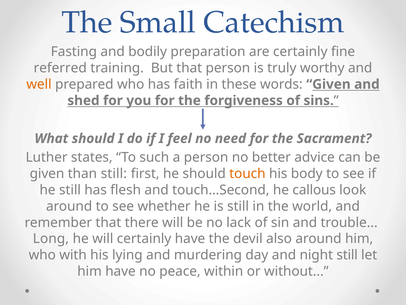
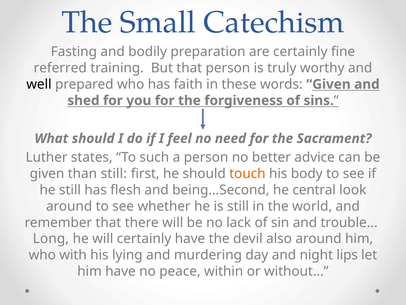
well colour: orange -> black (39, 84)
touch…Second: touch…Second -> being…Second (221, 190)
callous: callous -> central (314, 190)
night still: still -> lips (347, 255)
